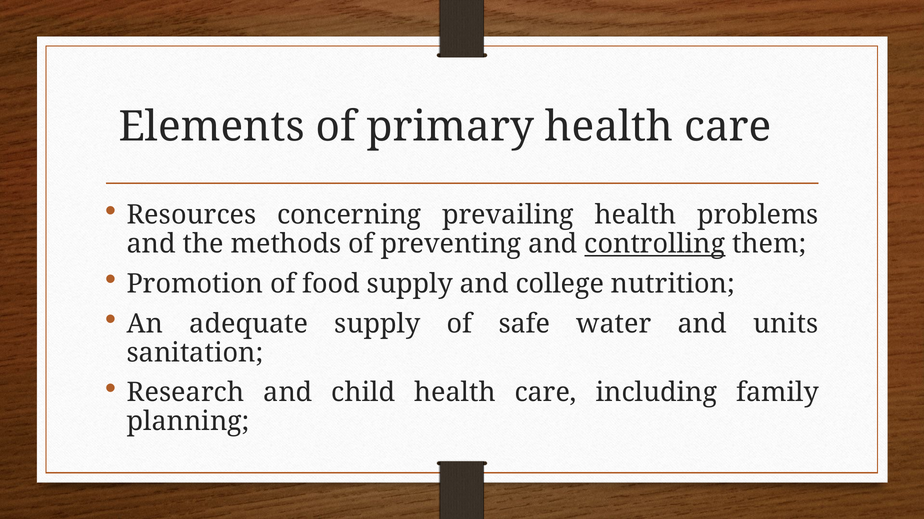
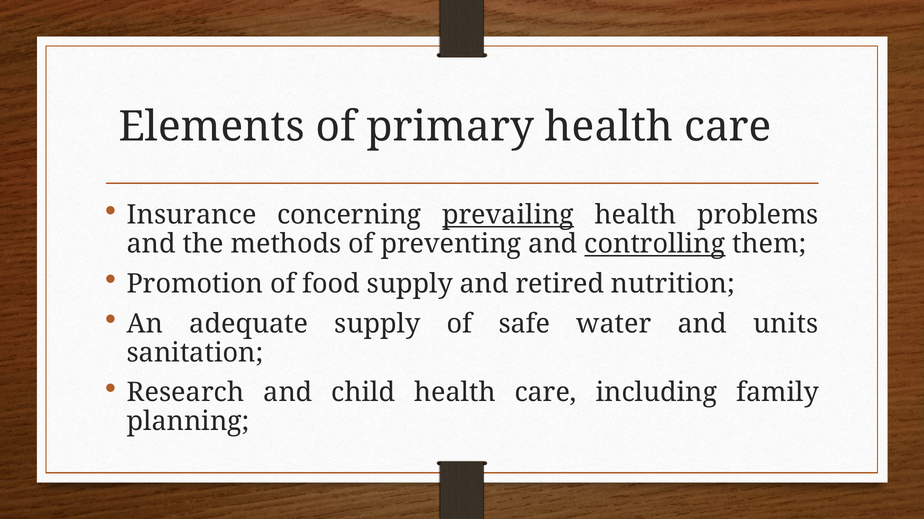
Resources: Resources -> Insurance (192, 215)
prevailing underline: none -> present (508, 215)
college: college -> retired (560, 284)
